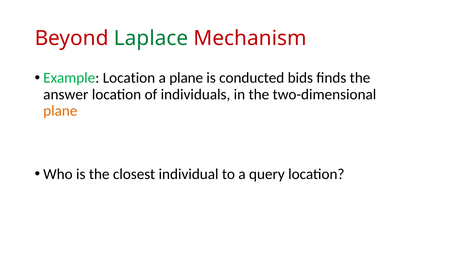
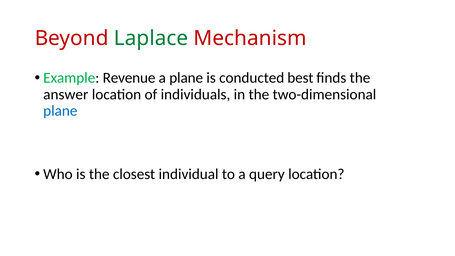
Example Location: Location -> Revenue (129, 78)
bids: bids -> best (300, 78)
plane colour: orange -> blue (60, 111)
